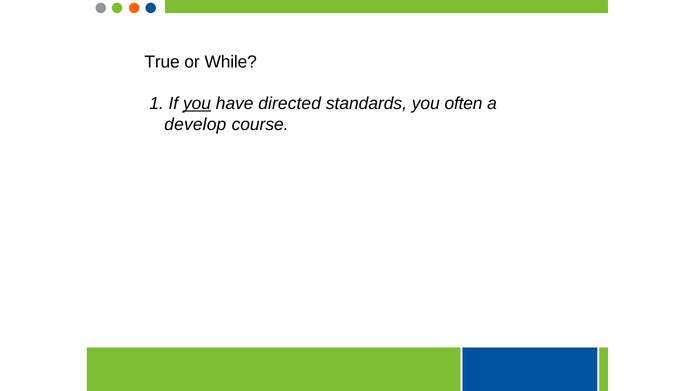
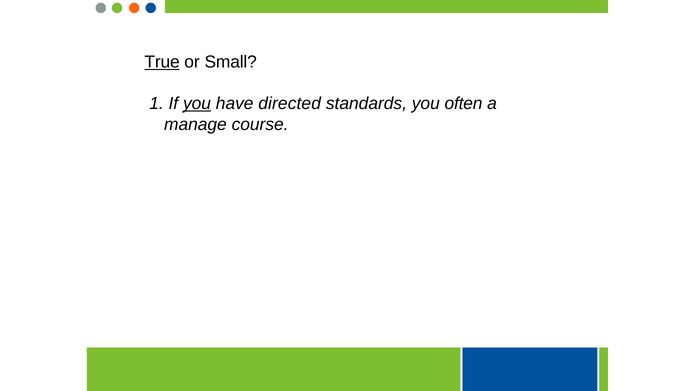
True underline: none -> present (162, 62)
While: While -> Small (231, 62)
develop: develop -> manage (195, 124)
